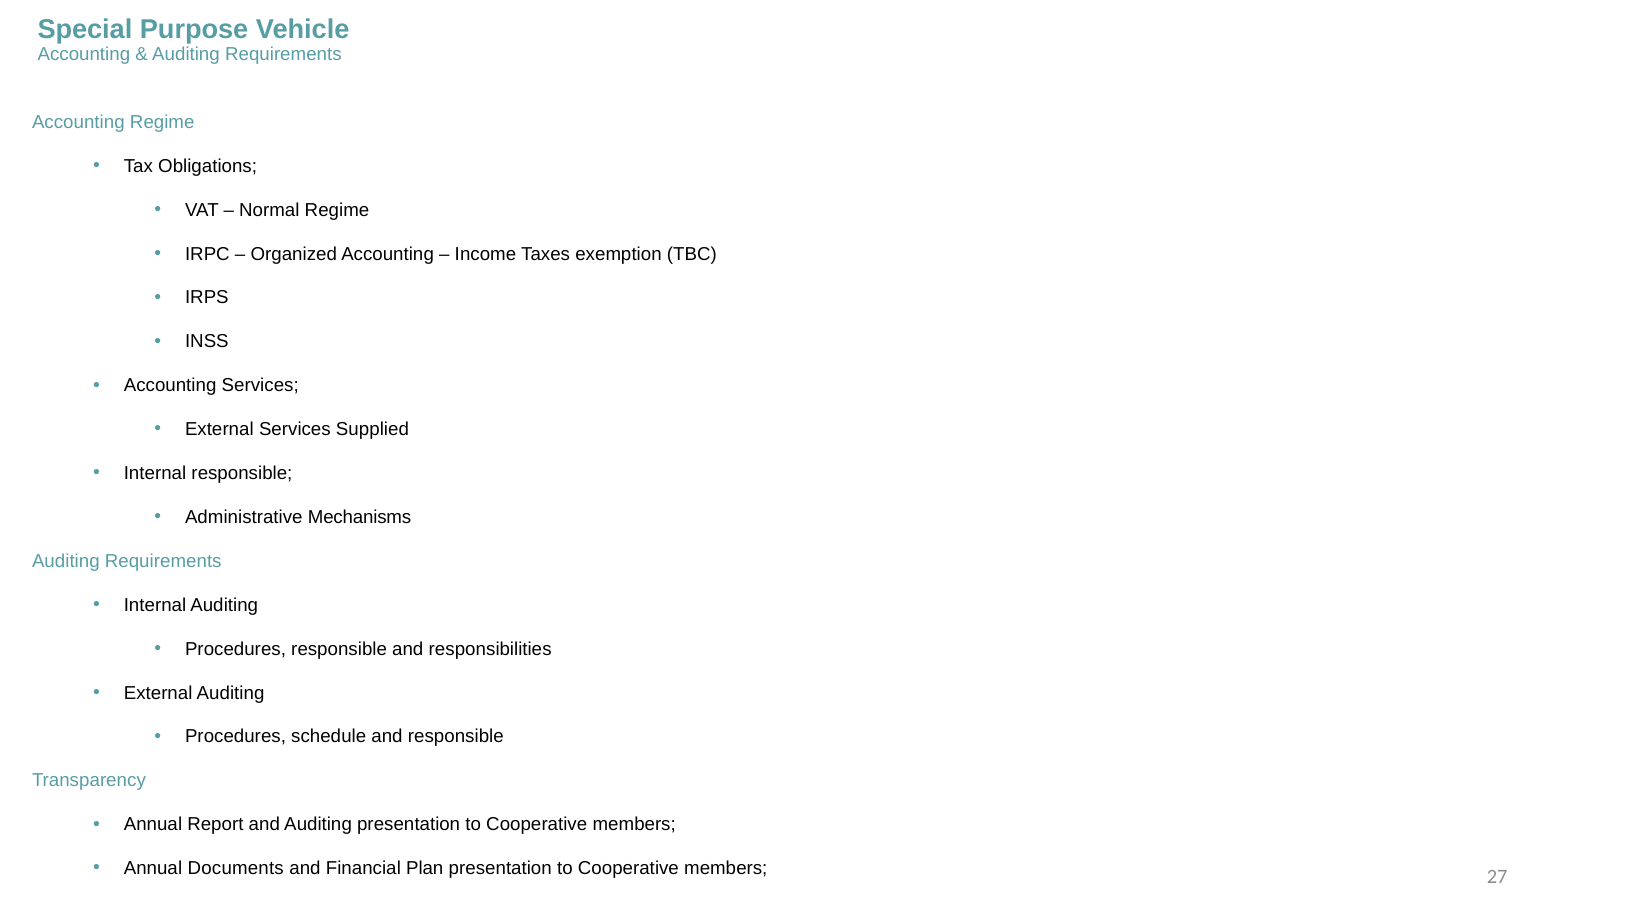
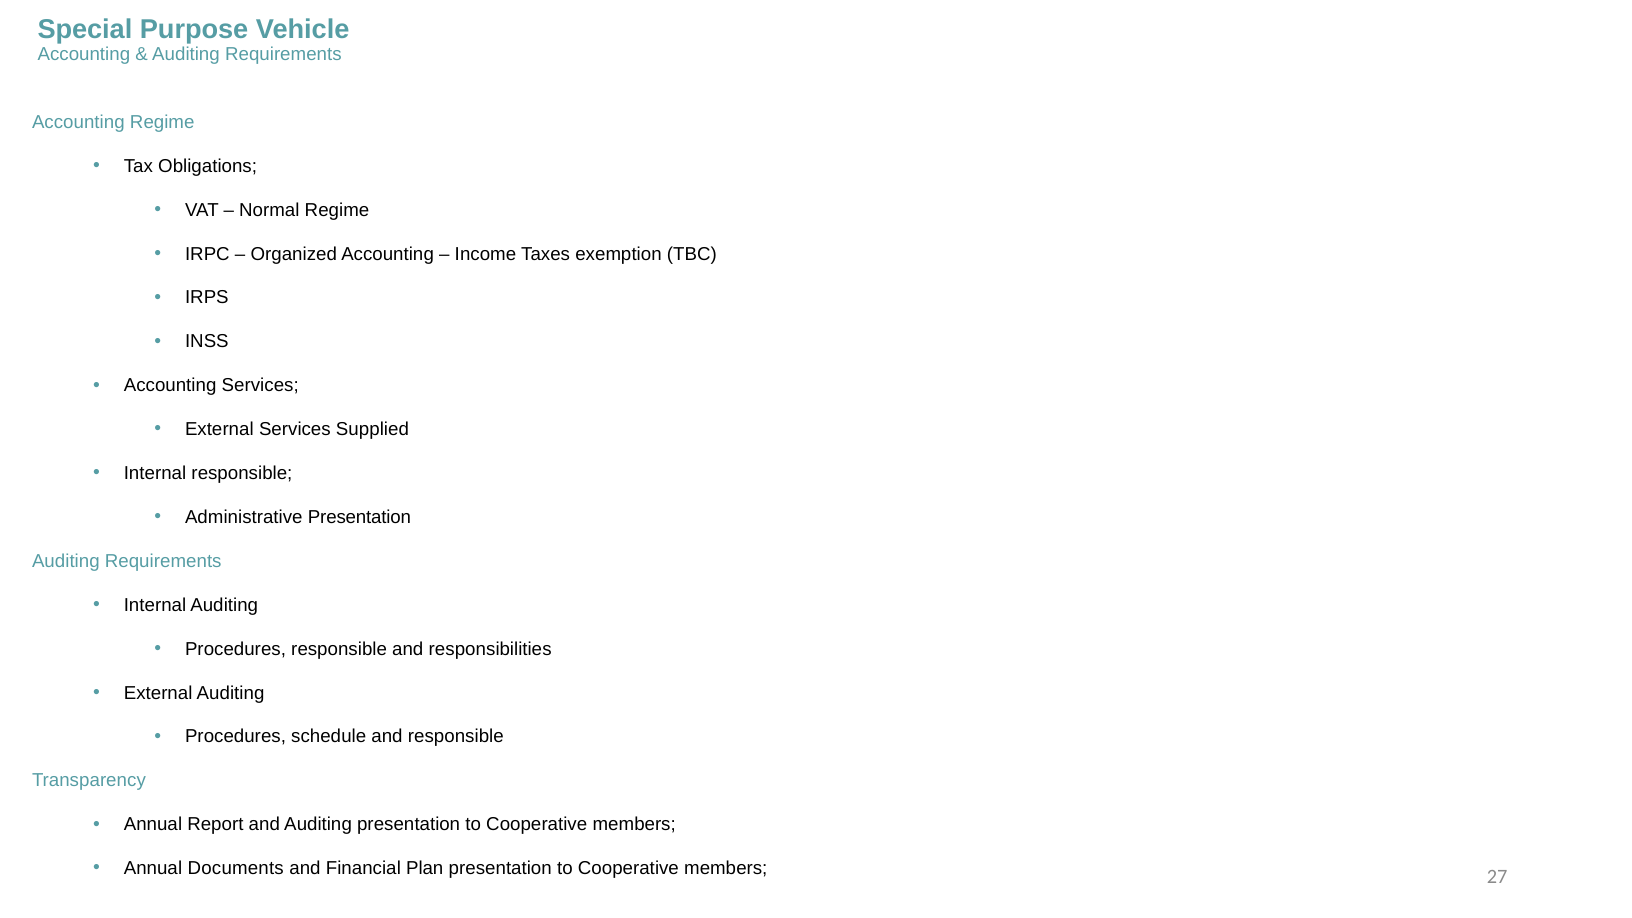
Administrative Mechanisms: Mechanisms -> Presentation (360, 517)
